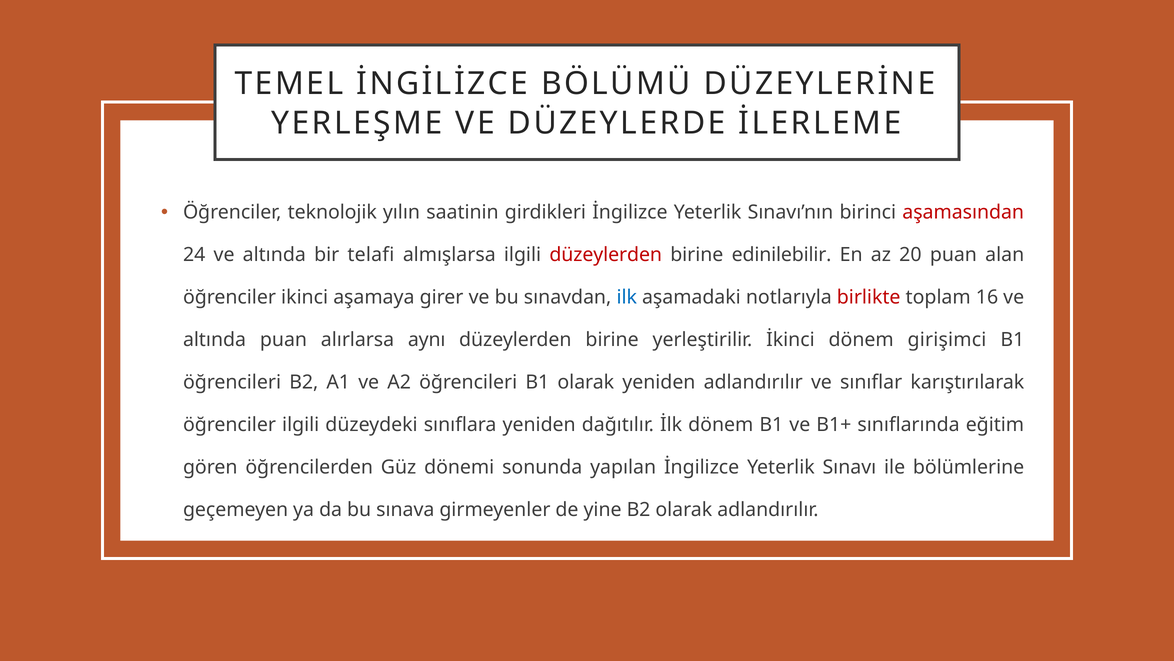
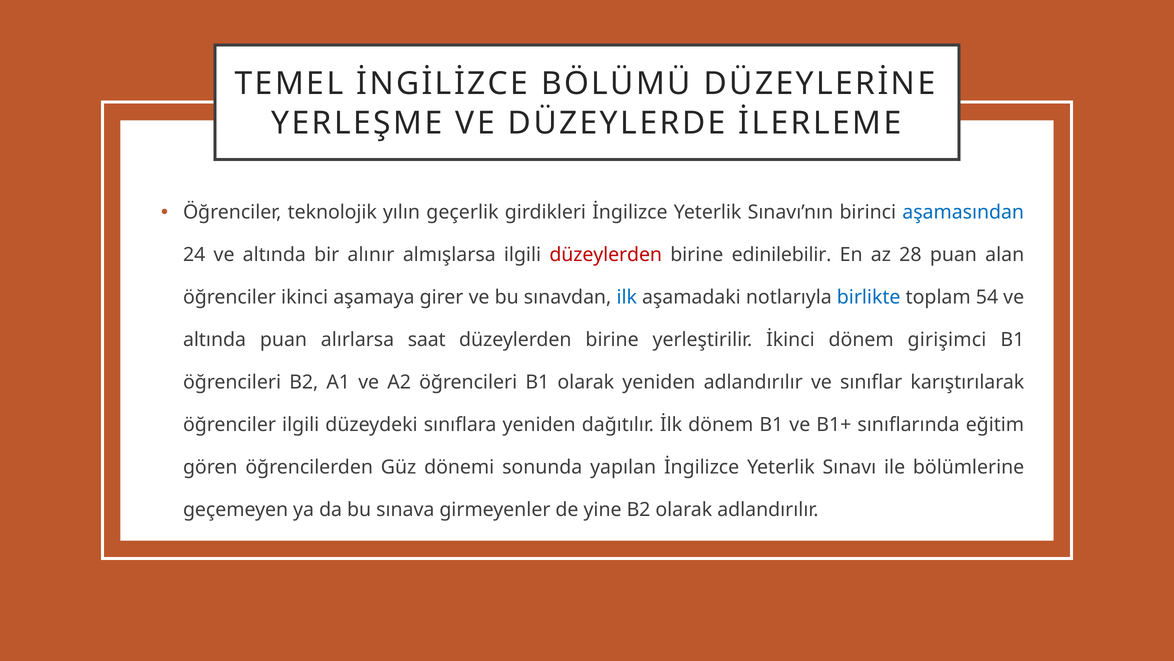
saatinin: saatinin -> geçerlik (462, 212)
aşamasından colour: red -> blue (963, 212)
telafi: telafi -> alınır (371, 255)
20: 20 -> 28 (910, 255)
birlikte colour: red -> blue (869, 297)
16: 16 -> 54 (987, 297)
aynı: aynı -> saat (427, 340)
